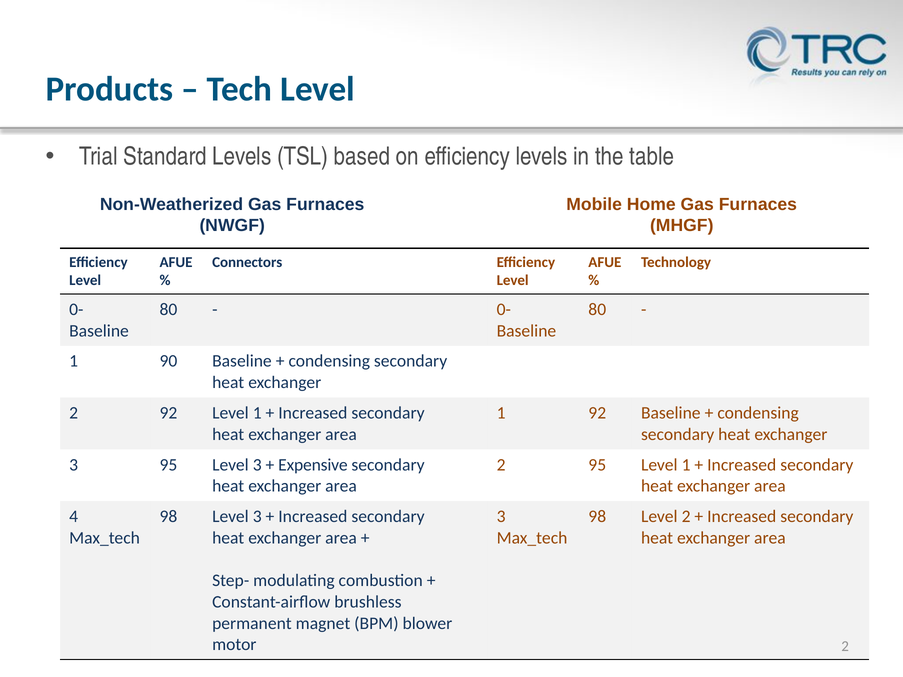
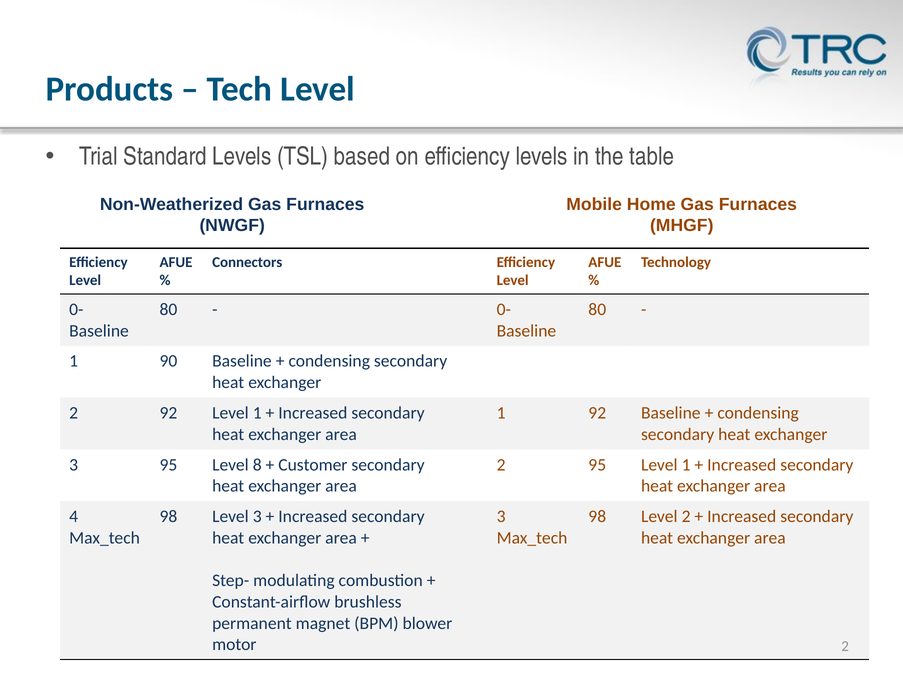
95 Level 3: 3 -> 8 (257, 465)
Expensive: Expensive -> Customer (313, 465)
